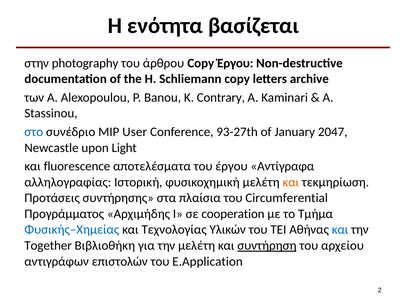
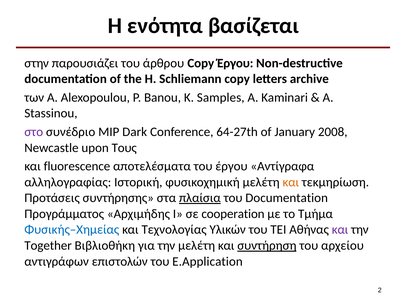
photography: photography -> παρουσιάζει (85, 63)
Contrary: Contrary -> Samples (221, 98)
στο colour: blue -> purple (34, 132)
User: User -> Dark (135, 132)
93-27th: 93-27th -> 64-27th (237, 132)
2047: 2047 -> 2008 (333, 132)
Light: Light -> Τους (124, 148)
πλαίσια underline: none -> present (200, 198)
του Circumferential: Circumferential -> Documentation (287, 198)
και colour: blue -> purple (340, 230)
